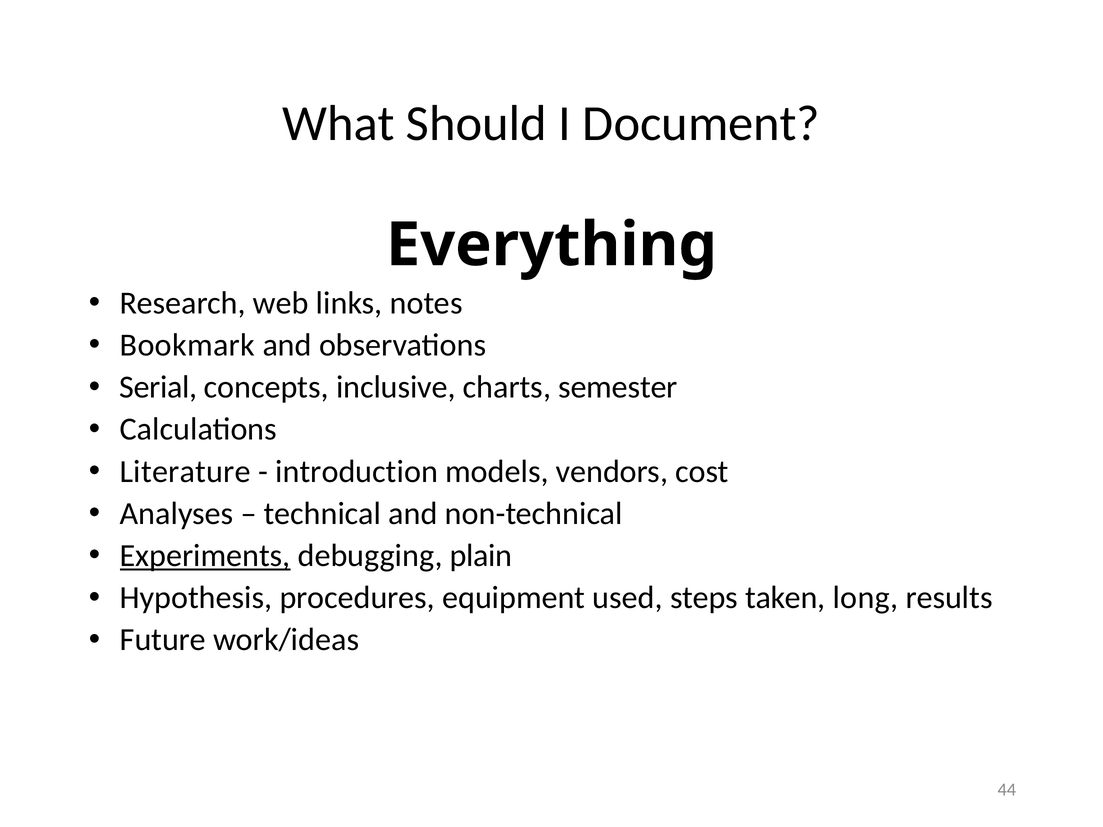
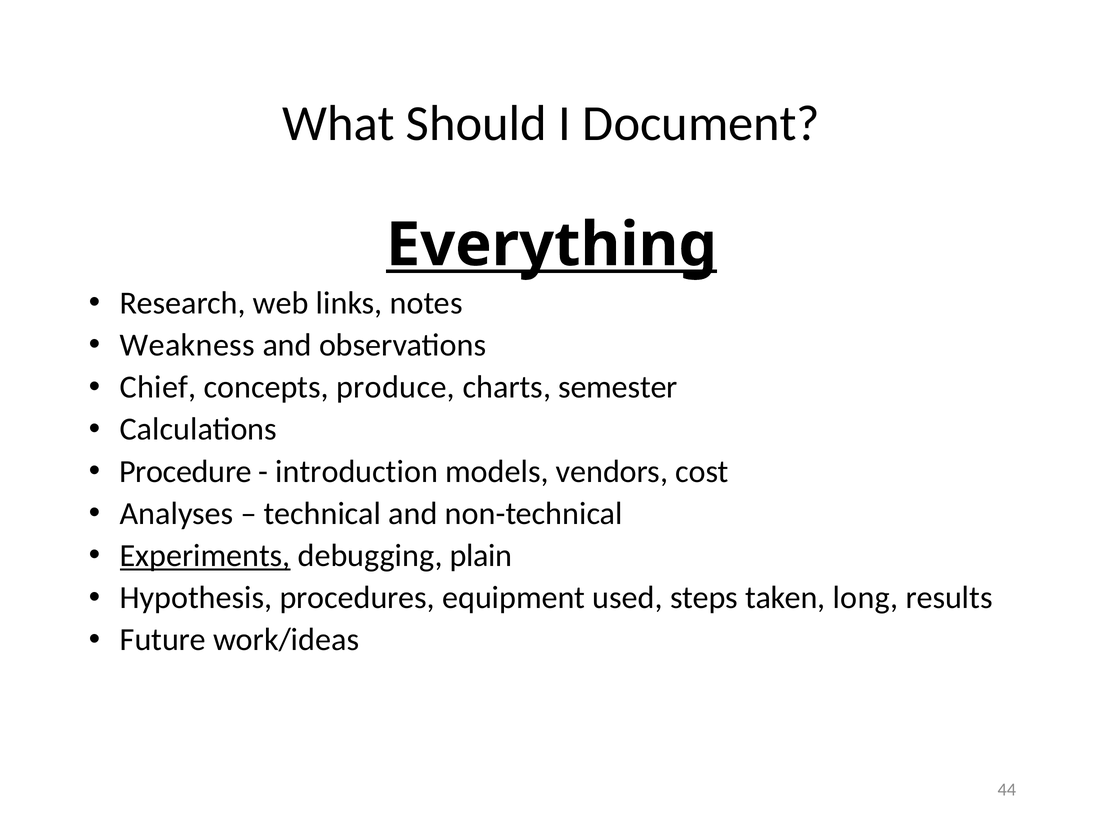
Everything underline: none -> present (552, 245)
Bookmark: Bookmark -> Weakness (187, 345)
Serial: Serial -> Chief (158, 387)
inclusive: inclusive -> produce (396, 387)
Literature: Literature -> Procedure (186, 472)
